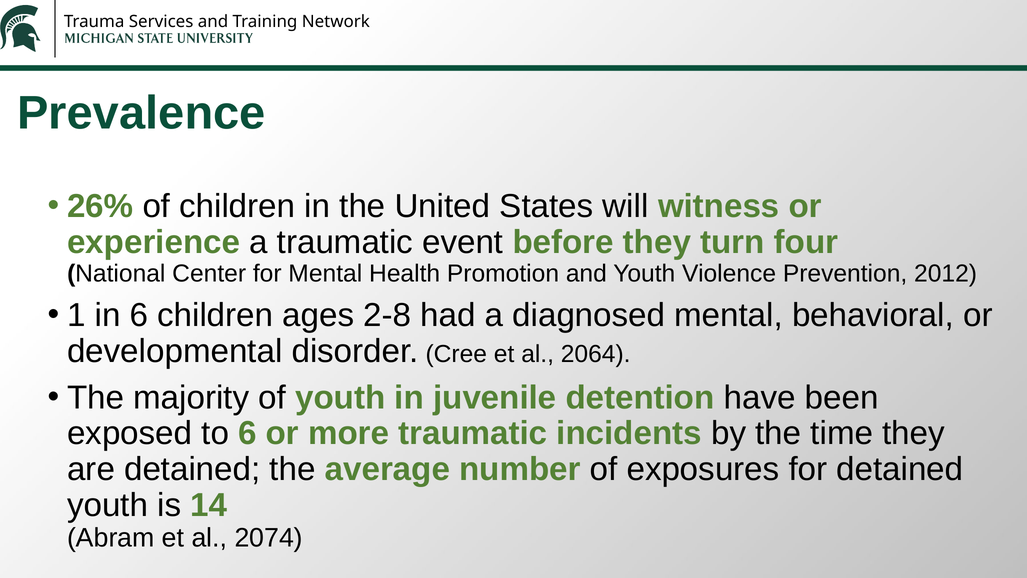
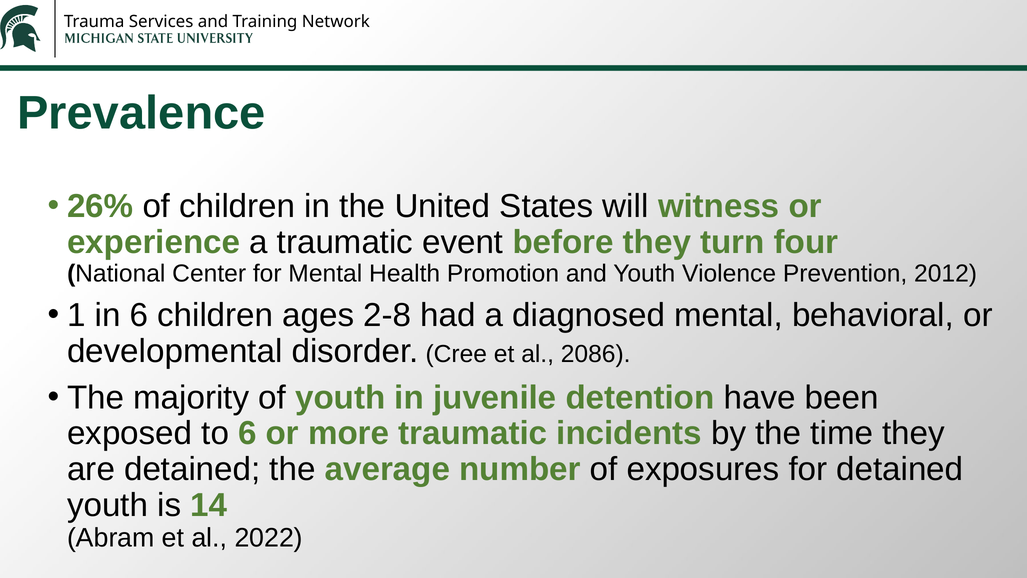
2064: 2064 -> 2086 (596, 354)
2074: 2074 -> 2022 (269, 537)
